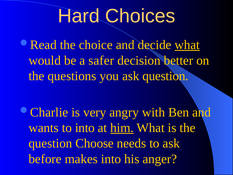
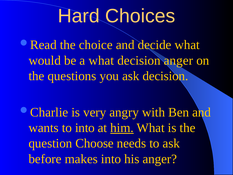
what underline: present -> none (187, 45)
a safer: safer -> what (101, 60)
decision better: better -> anger (178, 60)
ask question: question -> decision (165, 76)
